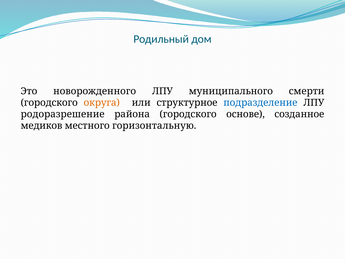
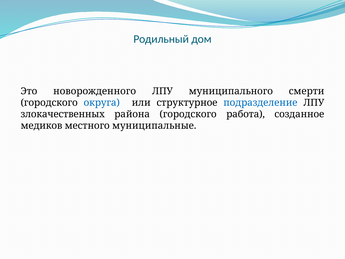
округа colour: orange -> blue (102, 103)
родоразрешение: родоразрешение -> злокачественных (63, 114)
основе: основе -> работа (246, 114)
горизонтальную: горизонтальную -> муниципальные (154, 126)
